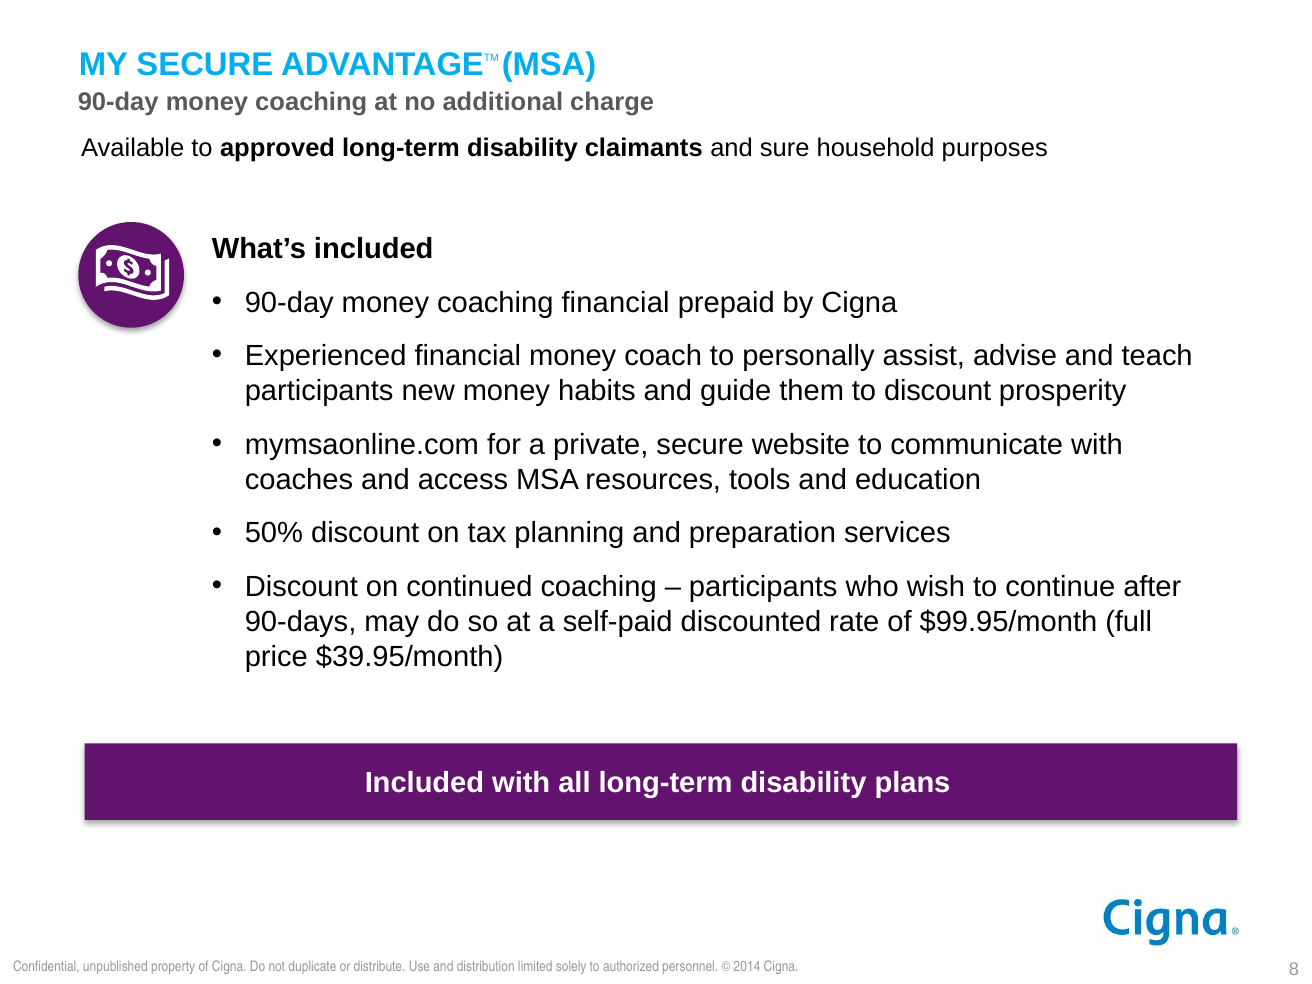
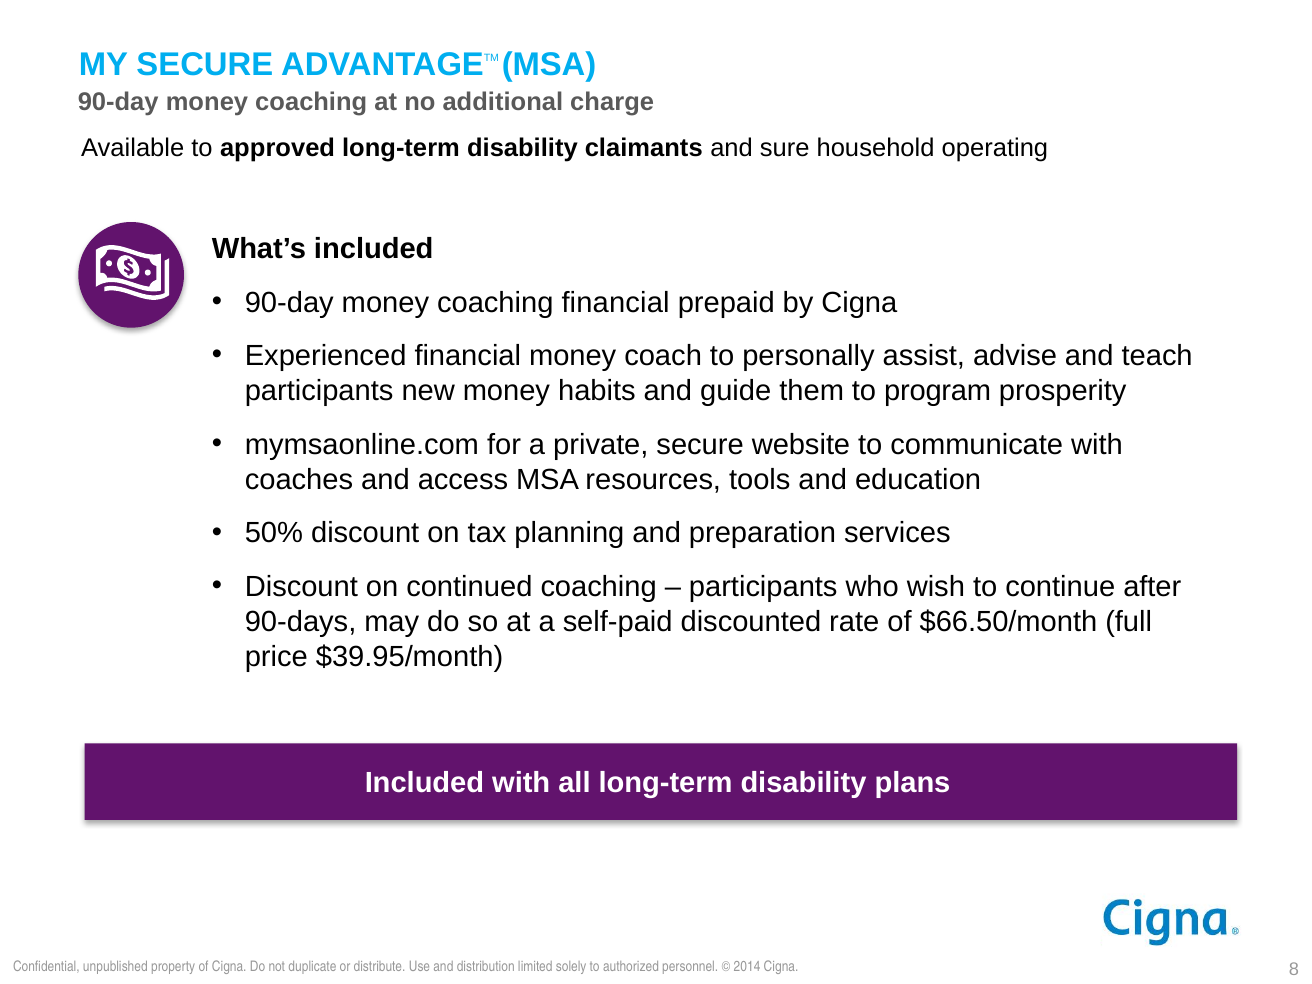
purposes: purposes -> operating (995, 149)
to discount: discount -> program (938, 391)
$99.95/month: $99.95/month -> $66.50/month (1008, 622)
